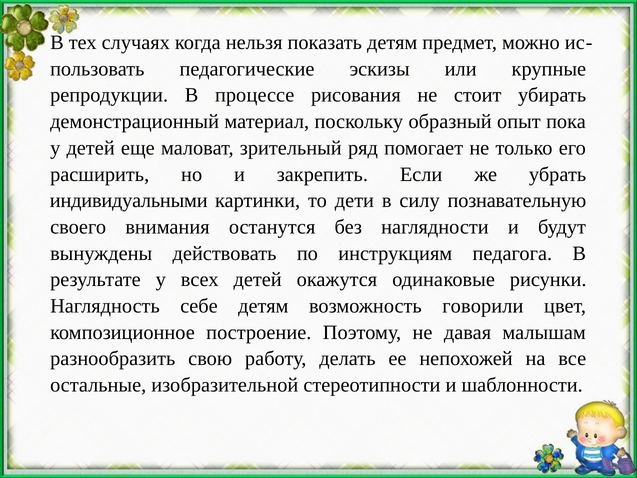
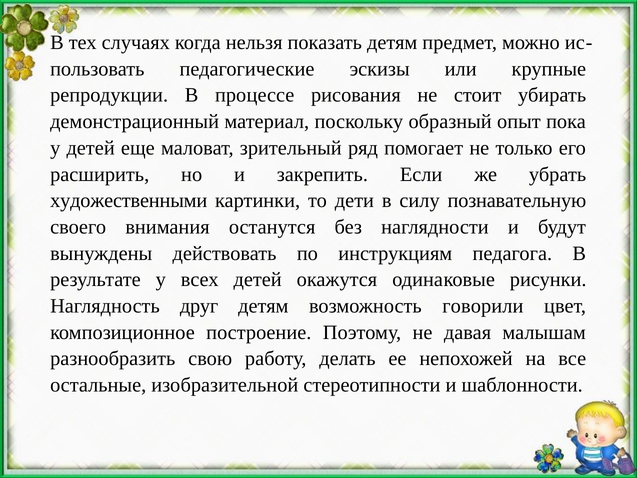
индивидуальными: индивидуальными -> художественными (129, 201)
себе: себе -> друг (199, 306)
